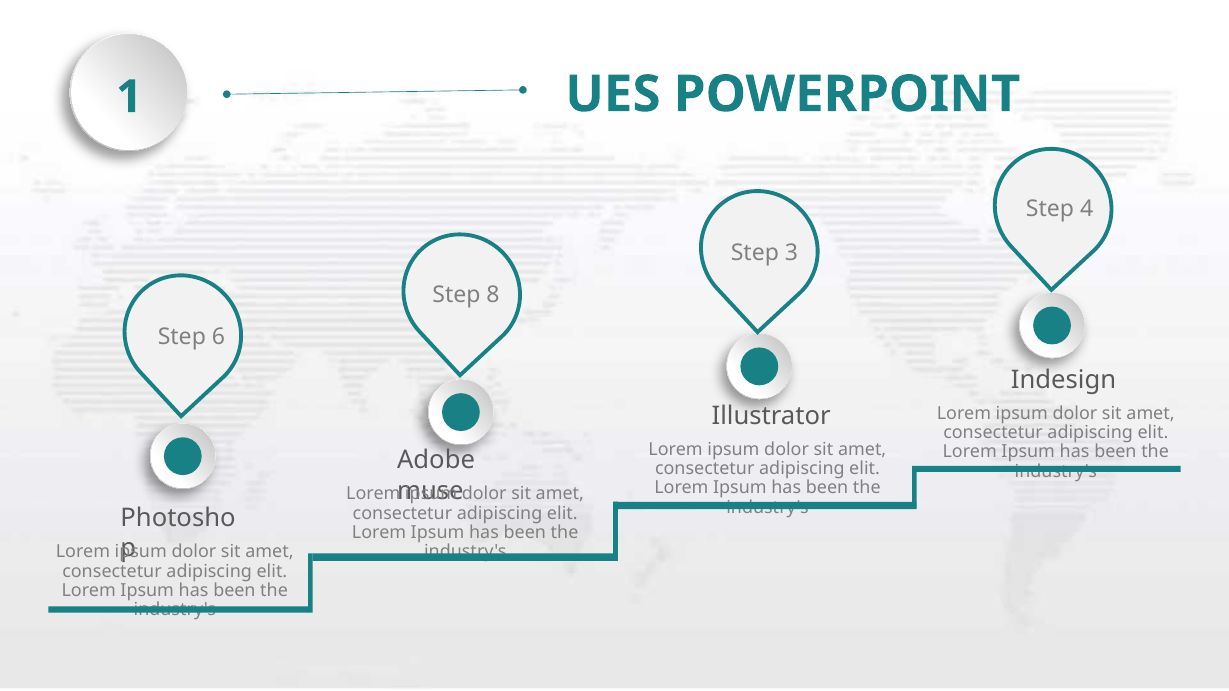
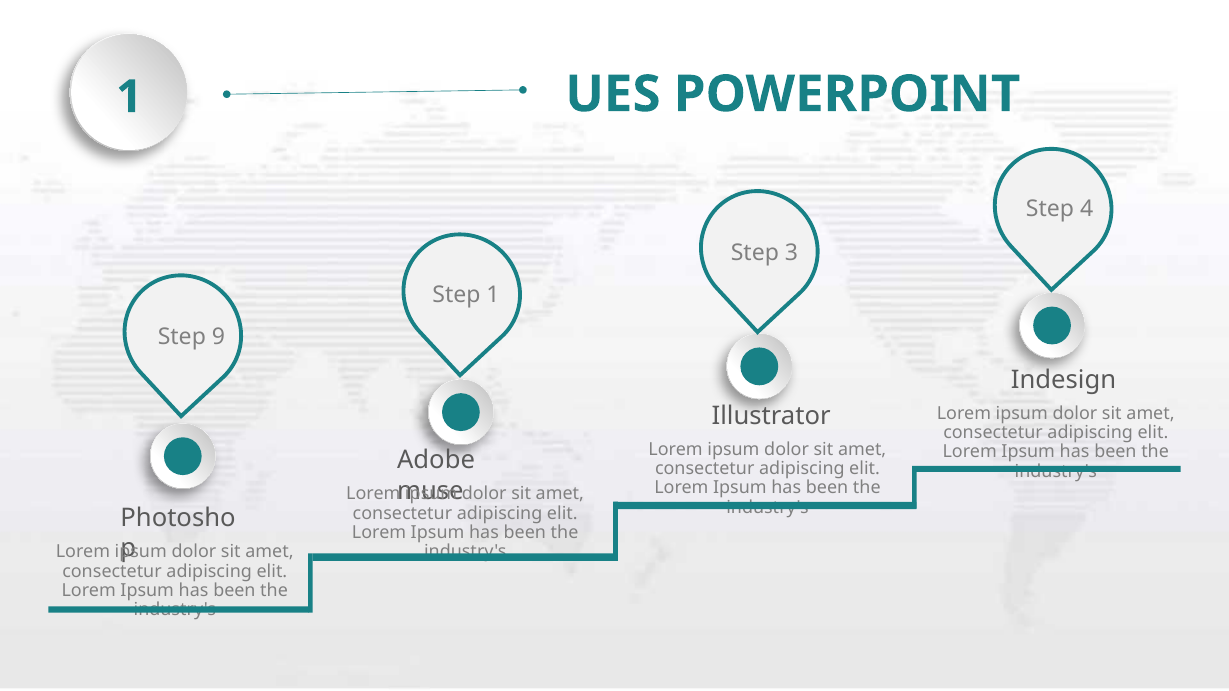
Step 8: 8 -> 1 (493, 295)
6: 6 -> 9 (218, 337)
